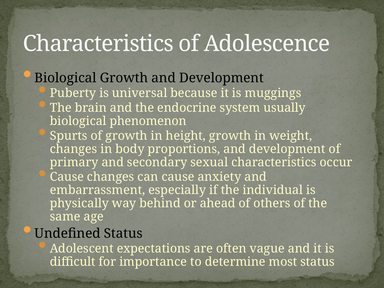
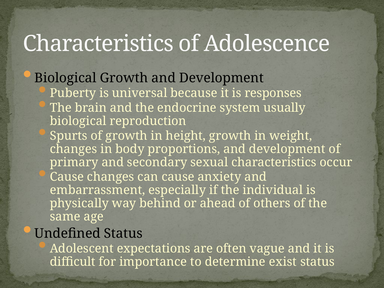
muggings: muggings -> responses (273, 93)
phenomenon: phenomenon -> reproduction (148, 121)
most: most -> exist (283, 262)
